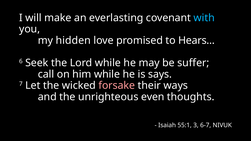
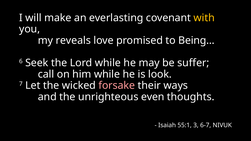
with colour: light blue -> yellow (204, 18)
hidden: hidden -> reveals (73, 40)
Hears…: Hears… -> Being… (197, 40)
says: says -> look (160, 74)
